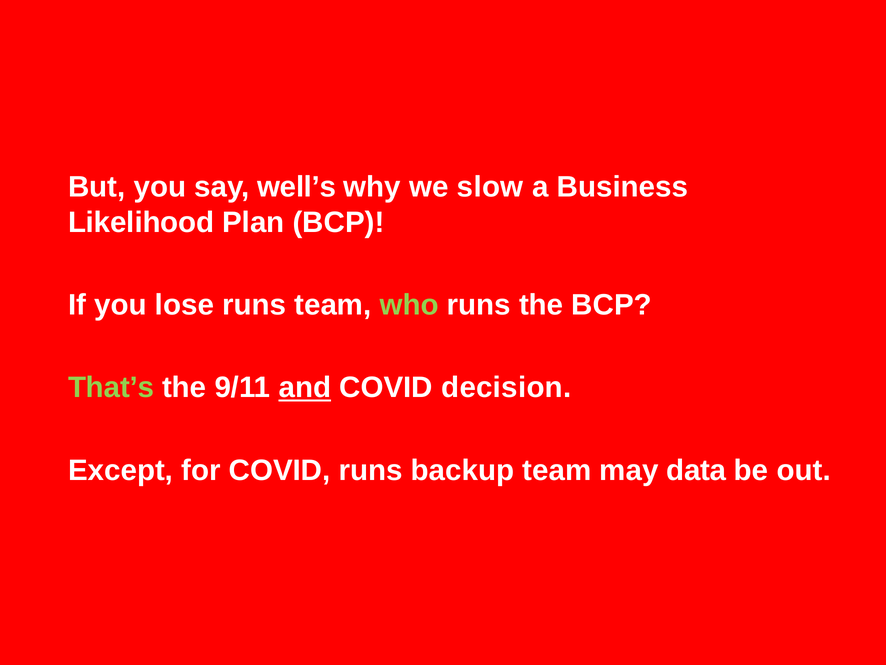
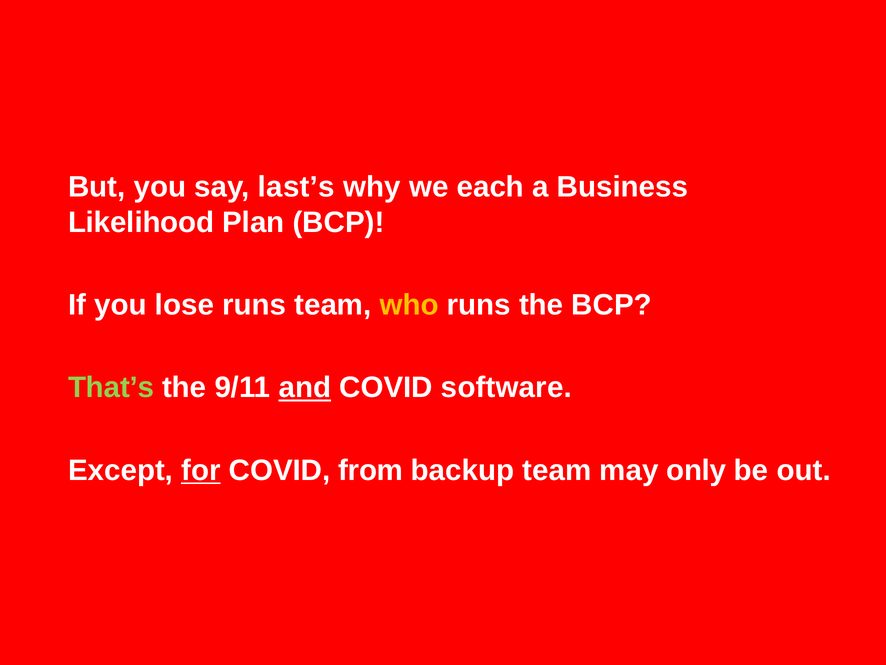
well’s: well’s -> last’s (296, 187)
slow: slow -> each (490, 187)
who colour: light green -> yellow (409, 305)
decision: decision -> software (506, 387)
for underline: none -> present (201, 470)
COVID runs: runs -> from (371, 470)
data: data -> only (696, 470)
